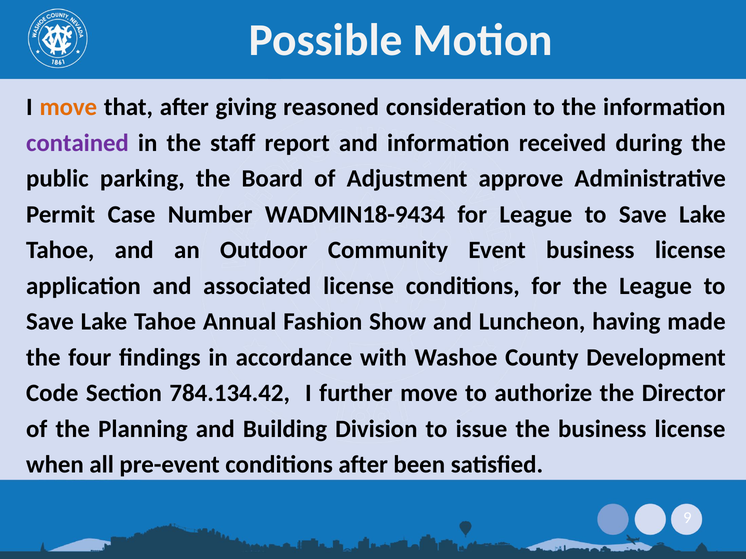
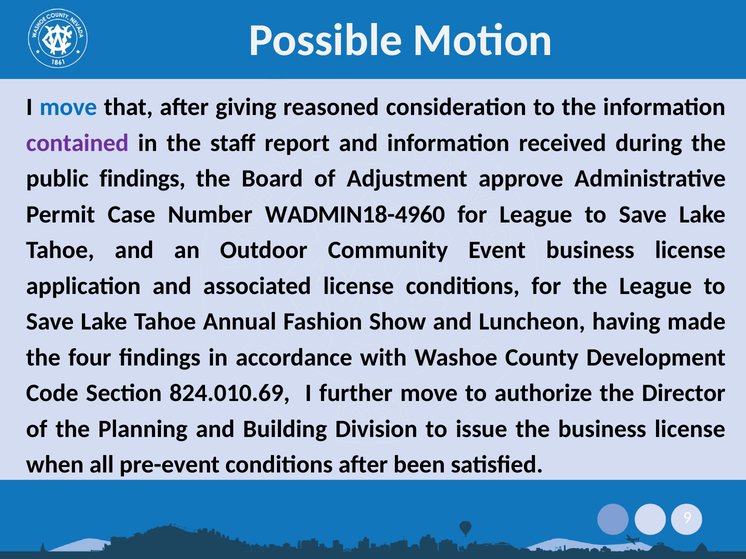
move colour: orange -> blue (68, 107)
public parking: parking -> findings (142, 179)
WADMIN18-9434: WADMIN18-9434 -> WADMIN18-4960 (355, 215)
784.134.42: 784.134.42 -> 824.010.69 (230, 394)
